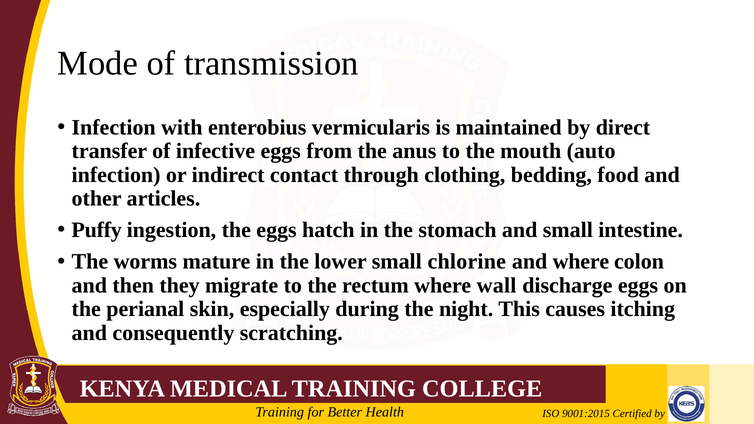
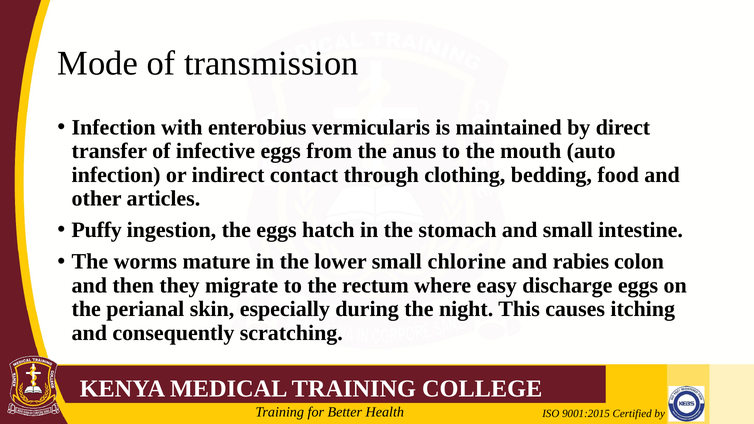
and where: where -> rabies (581, 262)
wall: wall -> easy (497, 285)
